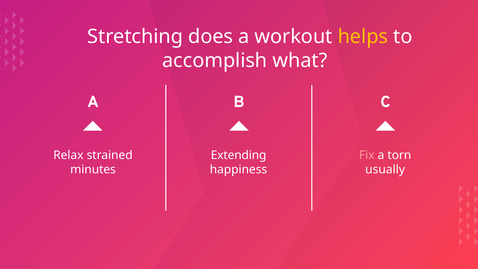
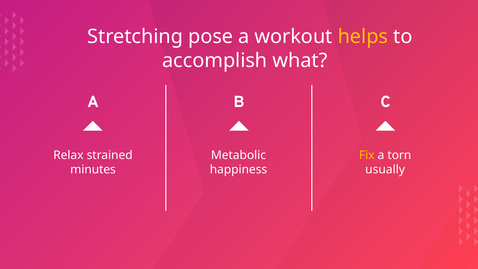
does: does -> pose (211, 37)
Extending: Extending -> Metabolic (239, 155)
Fix colour: pink -> yellow (367, 155)
